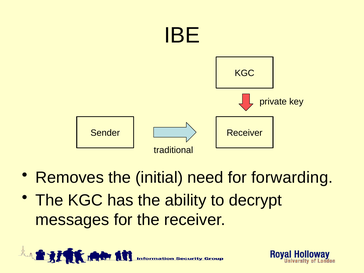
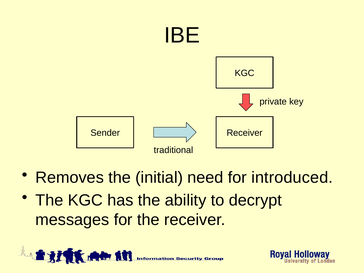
forwarding: forwarding -> introduced (292, 178)
